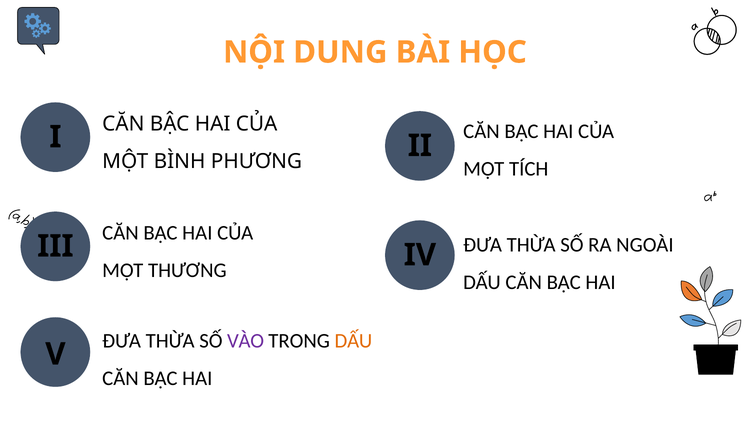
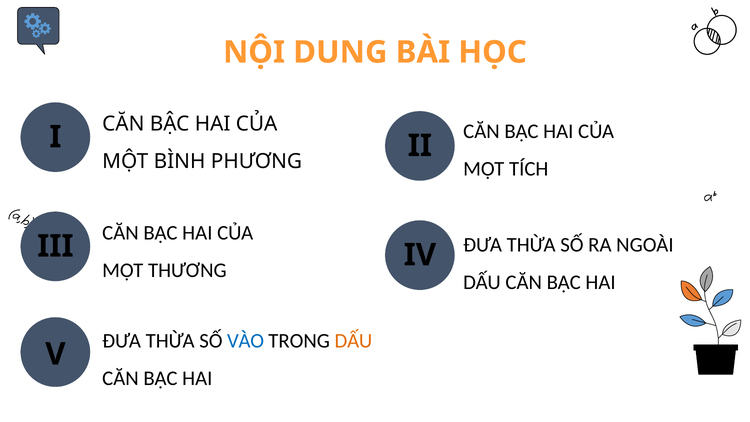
VÀO colour: purple -> blue (246, 341)
